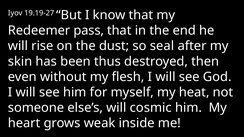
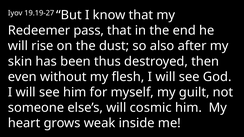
seal: seal -> also (162, 46)
heat: heat -> guilt (194, 92)
